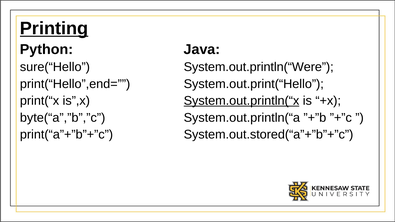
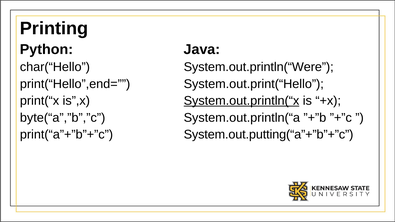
Printing underline: present -> none (54, 28)
sure(“Hello: sure(“Hello -> char(“Hello (55, 67)
System.out.stored(“a”+”b”+”c: System.out.stored(“a”+”b”+”c -> System.out.putting(“a”+”b”+”c (269, 135)
